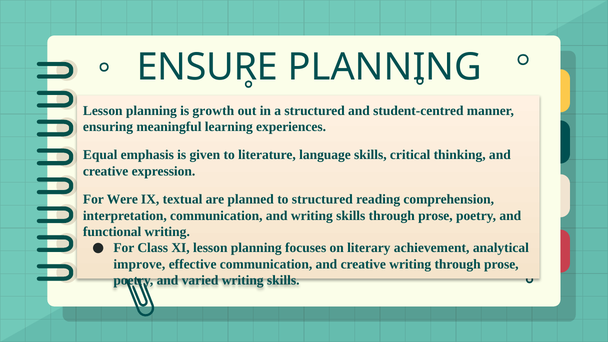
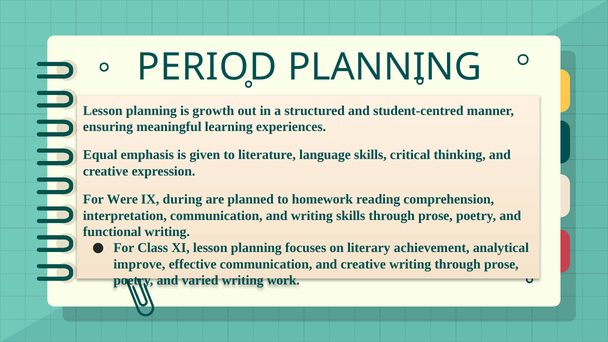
ENSURE: ENSURE -> PERIOD (207, 67)
textual: textual -> during (182, 199)
to structured: structured -> homework (322, 199)
varied writing skills: skills -> work (283, 280)
